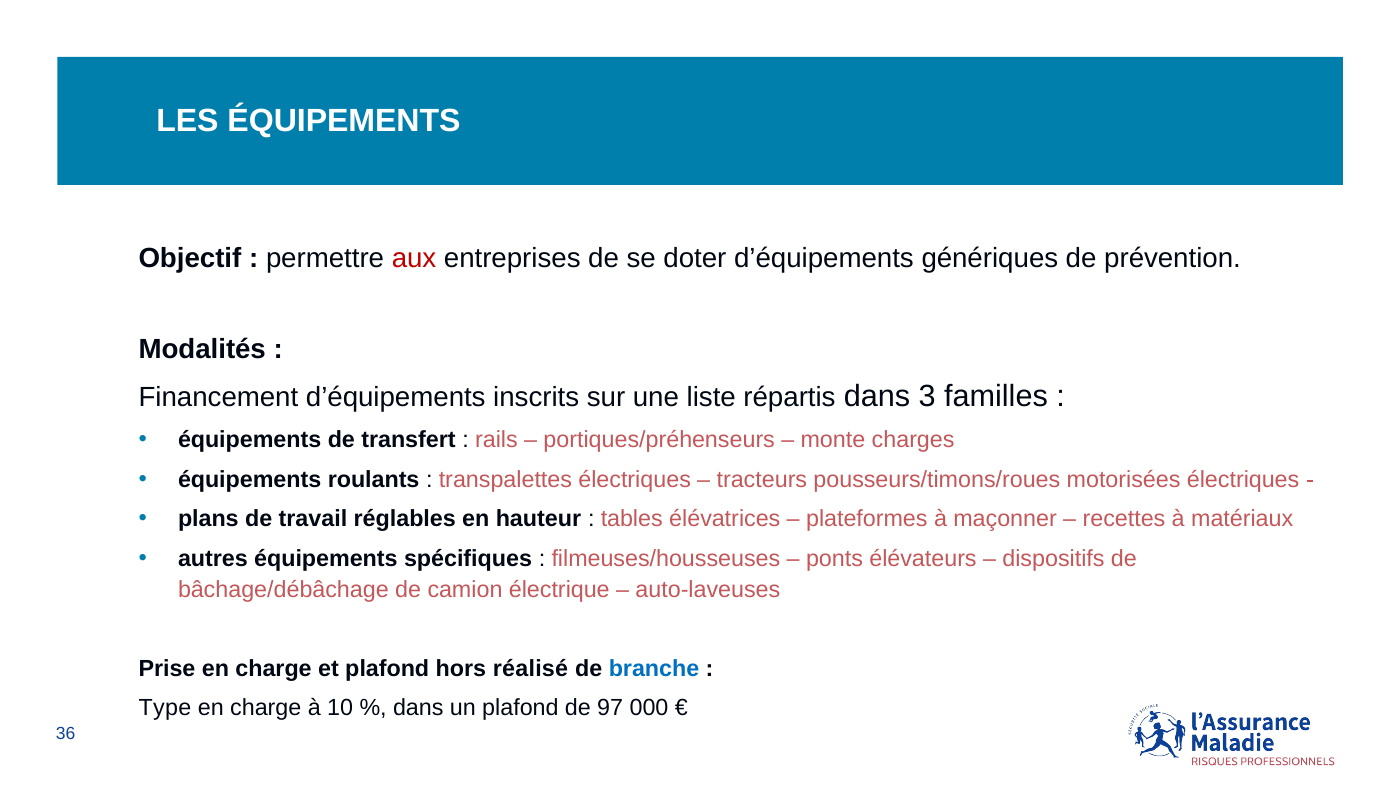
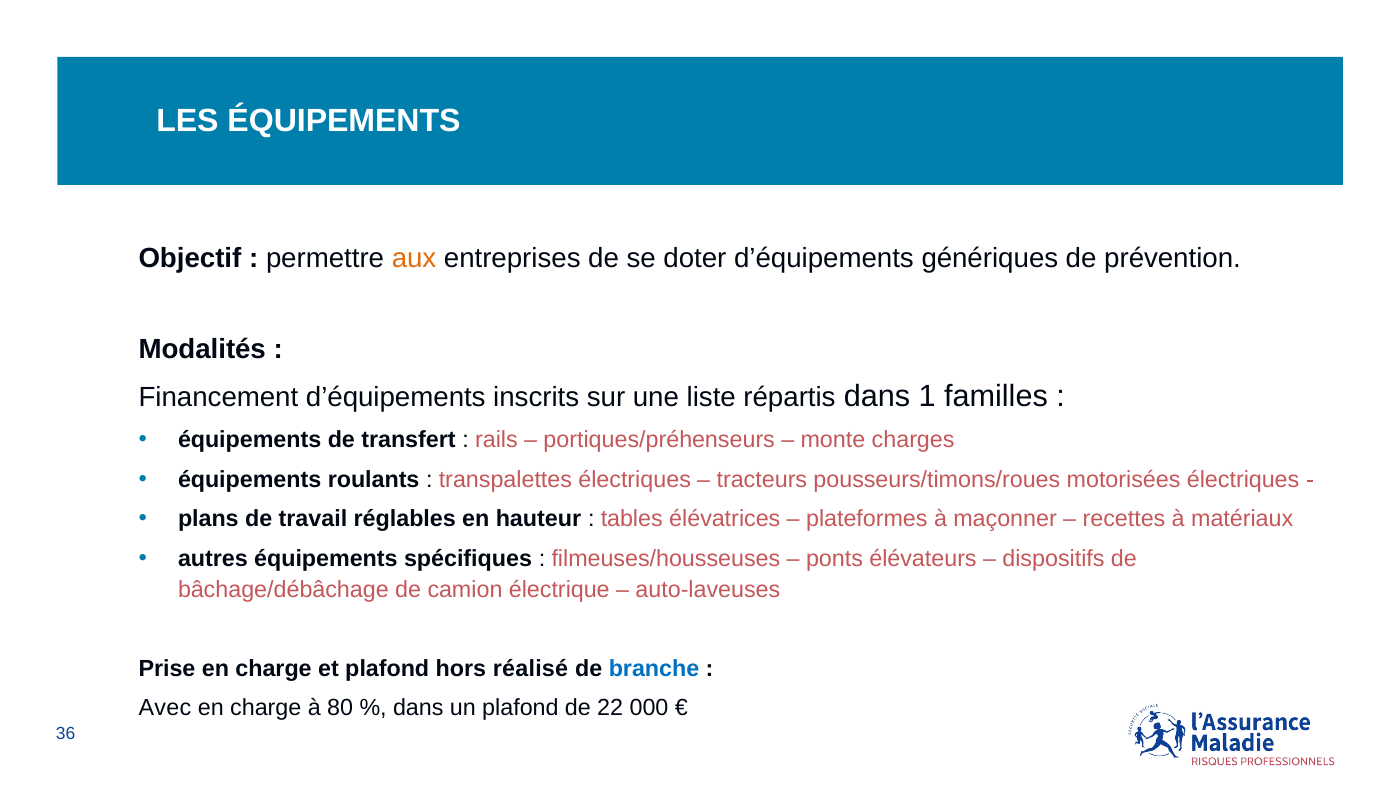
aux colour: red -> orange (414, 258)
3: 3 -> 1 (927, 396)
Type: Type -> Avec (165, 708)
10: 10 -> 80 (340, 708)
97: 97 -> 22 (610, 708)
